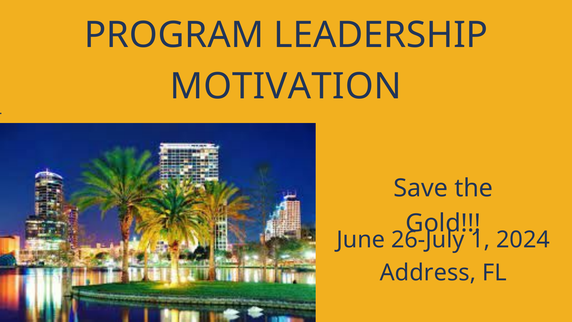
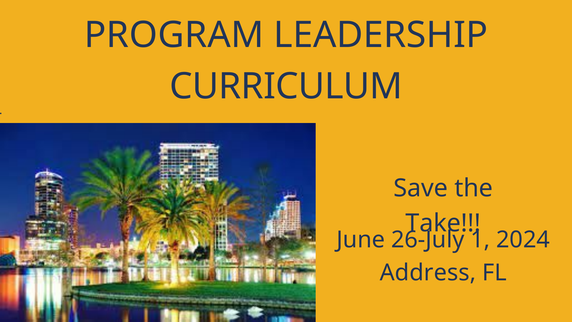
MOTIVATION: MOTIVATION -> CURRICULUM (286, 86)
Gold: Gold -> Take (443, 223)
